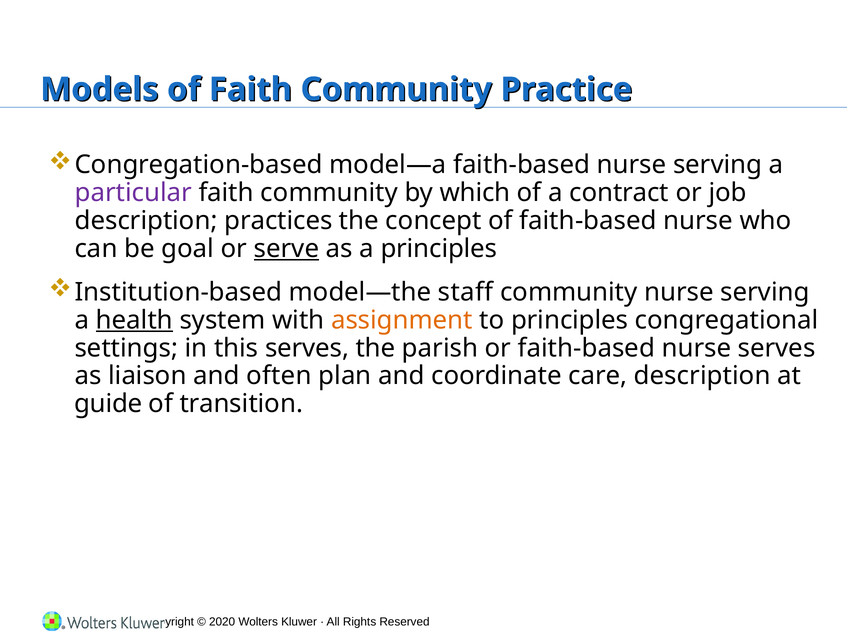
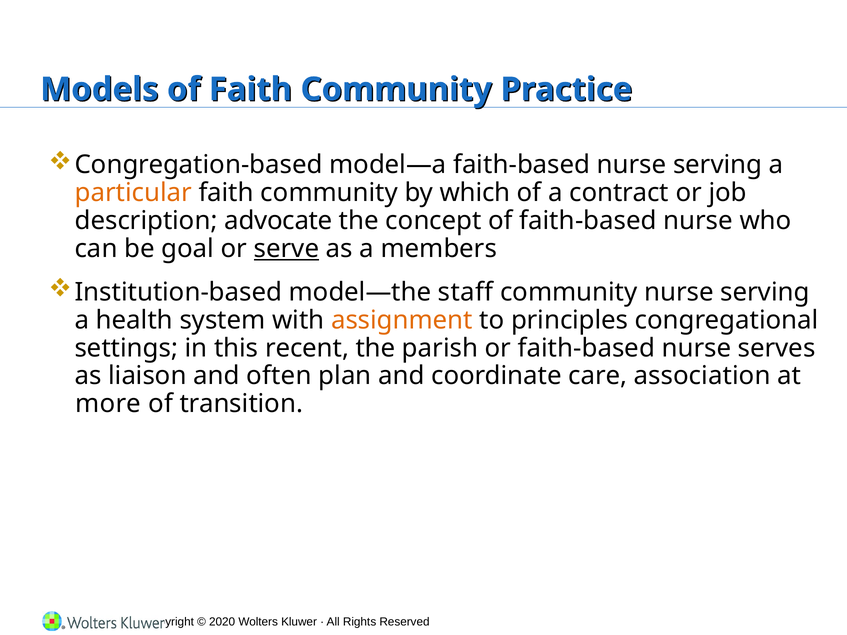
particular colour: purple -> orange (133, 193)
practices: practices -> advocate (278, 221)
a principles: principles -> members (439, 249)
health underline: present -> none (134, 320)
this serves: serves -> recent (307, 348)
care description: description -> association (702, 376)
guide: guide -> more (108, 404)
